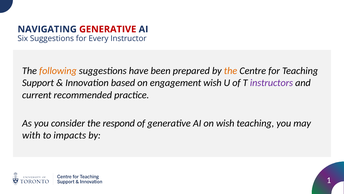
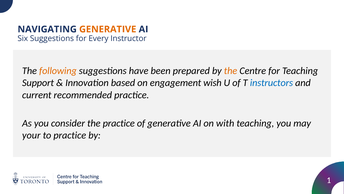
GENERATIVE colour: red -> orange (108, 29)
instructors colour: purple -> blue (271, 83)
the respond: respond -> practice (119, 123)
on wish: wish -> with (225, 123)
with: with -> your (31, 135)
to impacts: impacts -> practice (70, 135)
